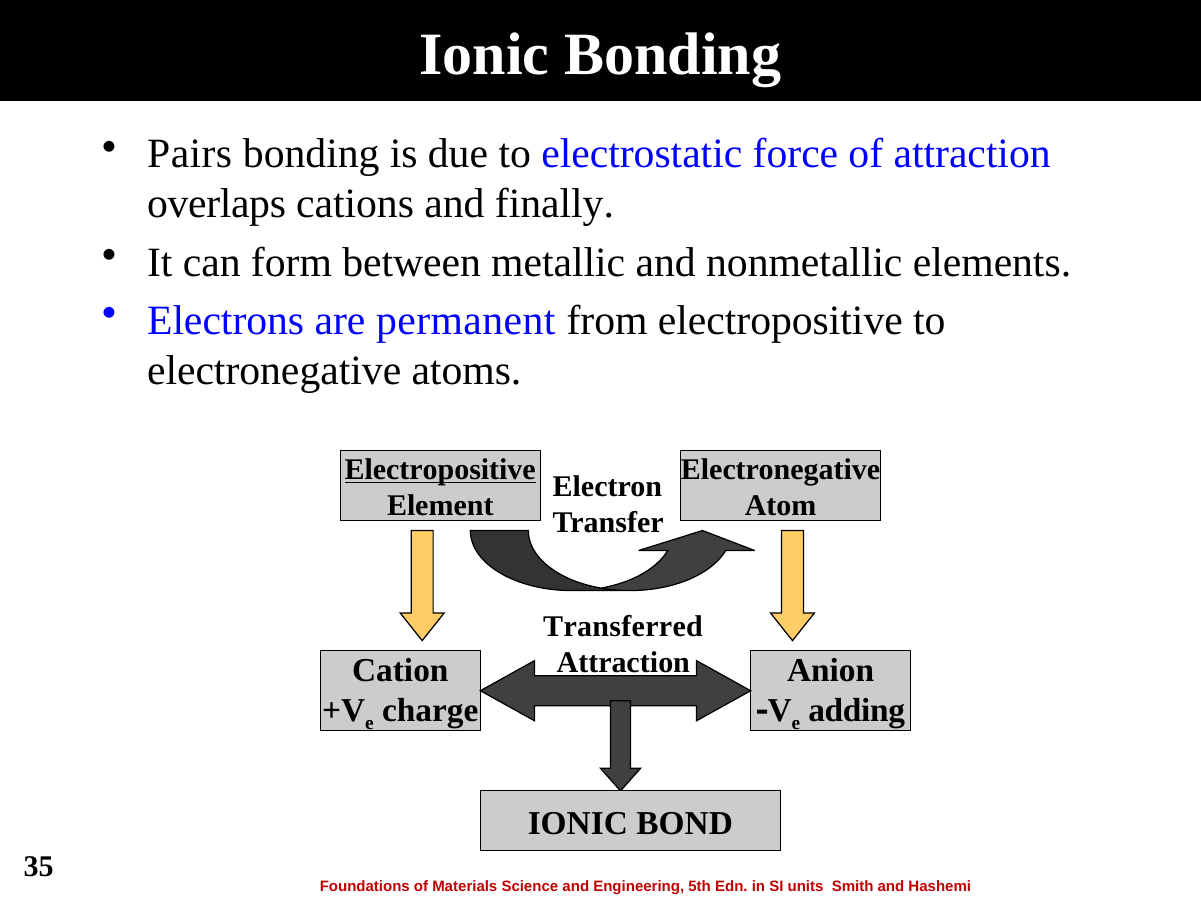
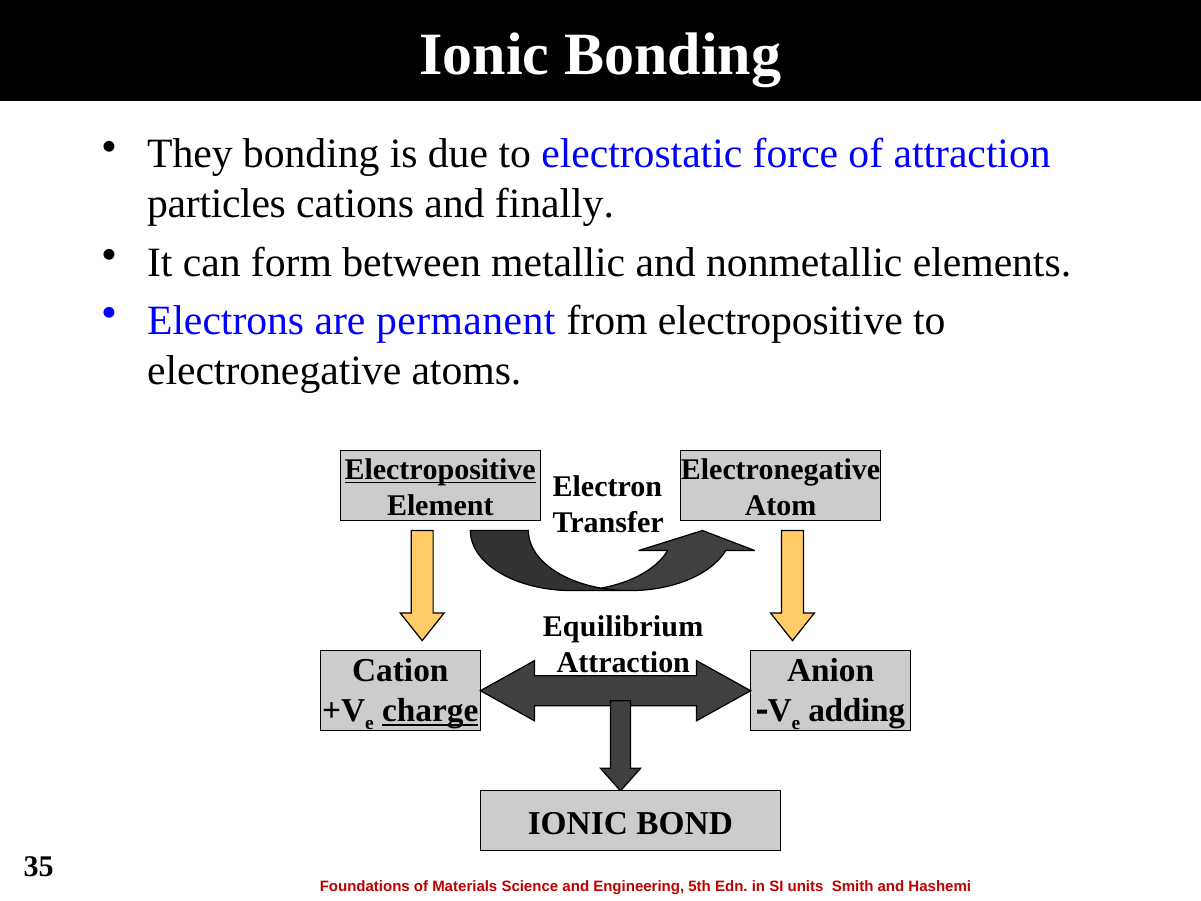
Pairs: Pairs -> They (190, 154)
overlaps: overlaps -> particles (217, 204)
Transferred: Transferred -> Equilibrium (623, 626)
charge underline: none -> present (430, 710)
